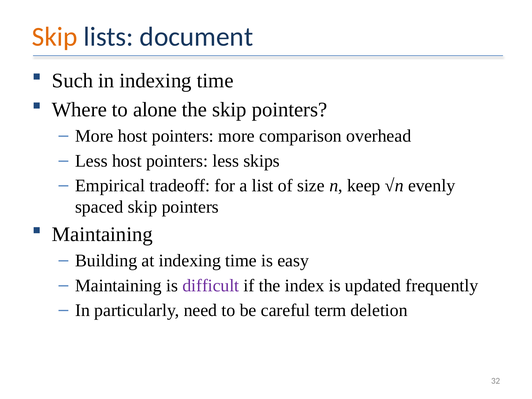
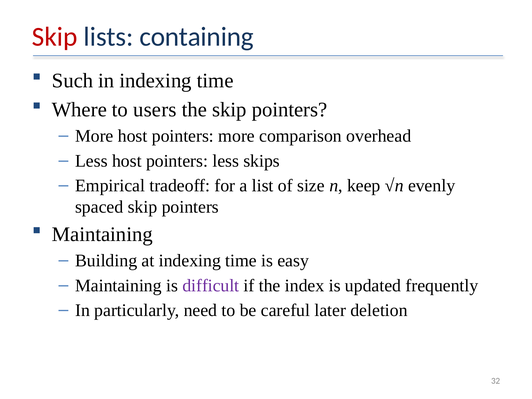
Skip colour: orange -> red (55, 37)
document: document -> containing (197, 37)
alone: alone -> users (155, 110)
term: term -> later (330, 310)
